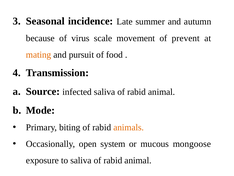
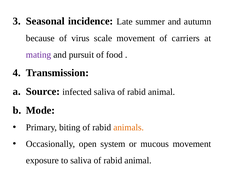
prevent: prevent -> carriers (186, 38)
mating colour: orange -> purple (39, 55)
mucous mongoose: mongoose -> movement (192, 143)
